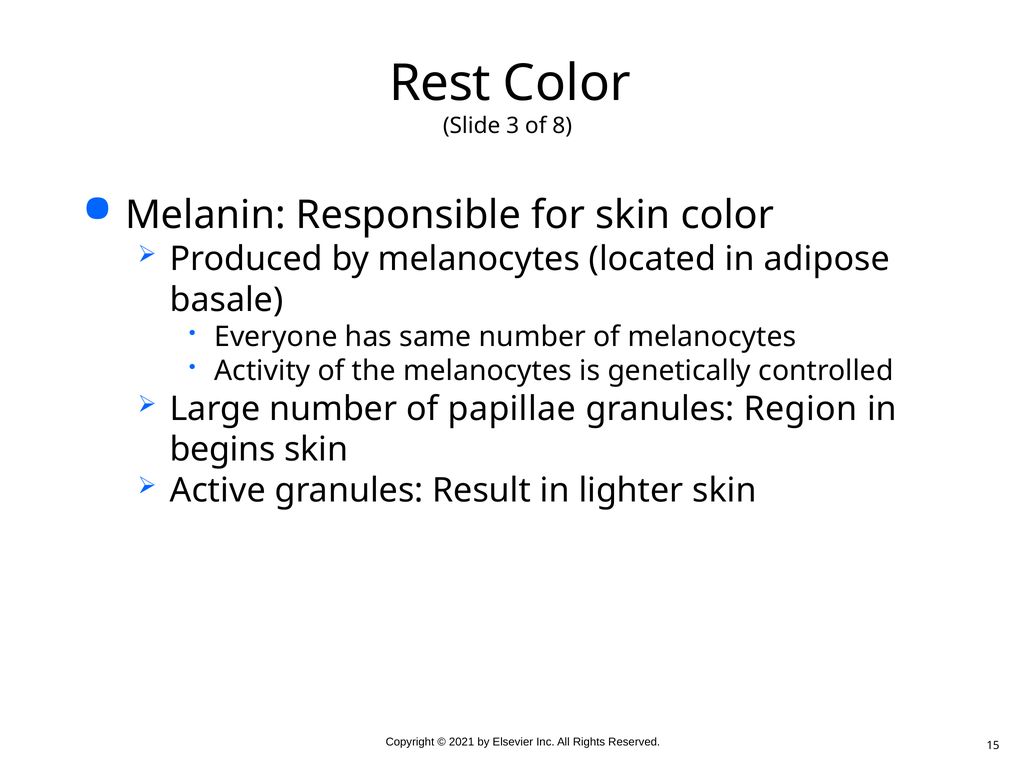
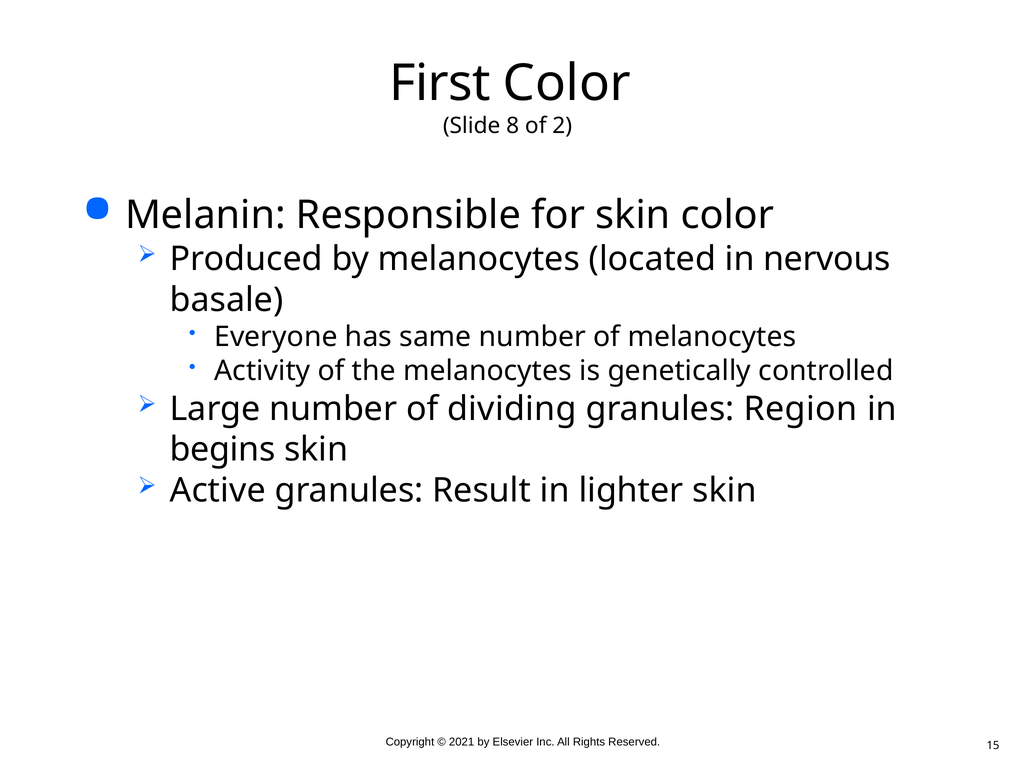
Rest: Rest -> First (440, 84)
3: 3 -> 8 (513, 126)
8: 8 -> 2 (562, 126)
adipose: adipose -> nervous (827, 259)
papillae: papillae -> dividing (512, 409)
